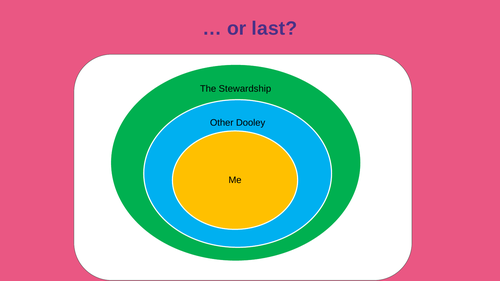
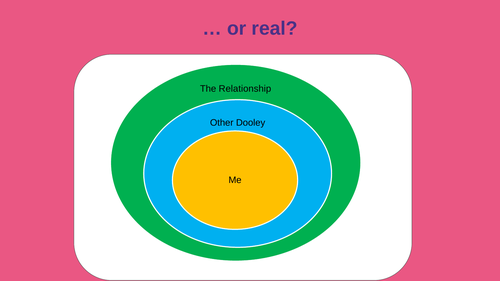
last: last -> real (275, 29)
Stewardship: Stewardship -> Relationship (245, 89)
